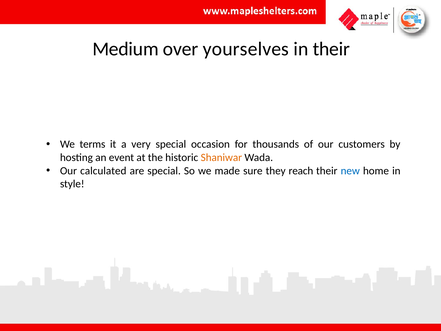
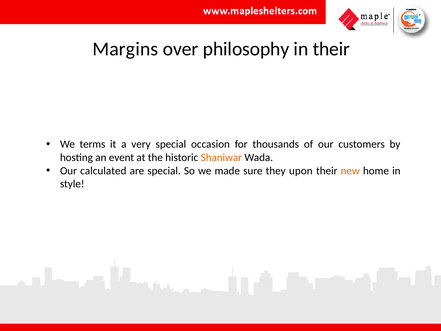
Medium: Medium -> Margins (125, 49)
yourselves: yourselves -> philosophy (246, 49)
reach: reach -> upon (301, 171)
new colour: blue -> orange (350, 171)
